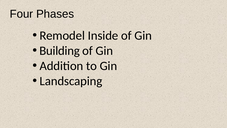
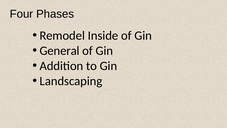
Building: Building -> General (60, 51)
